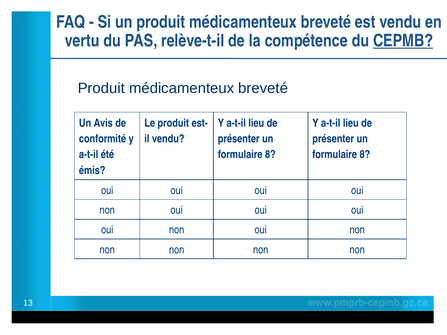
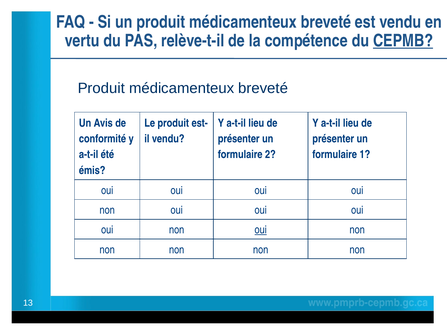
8: 8 -> 2 (270, 155)
8: 8 -> 1 (365, 155)
oui underline: none -> present (261, 230)
